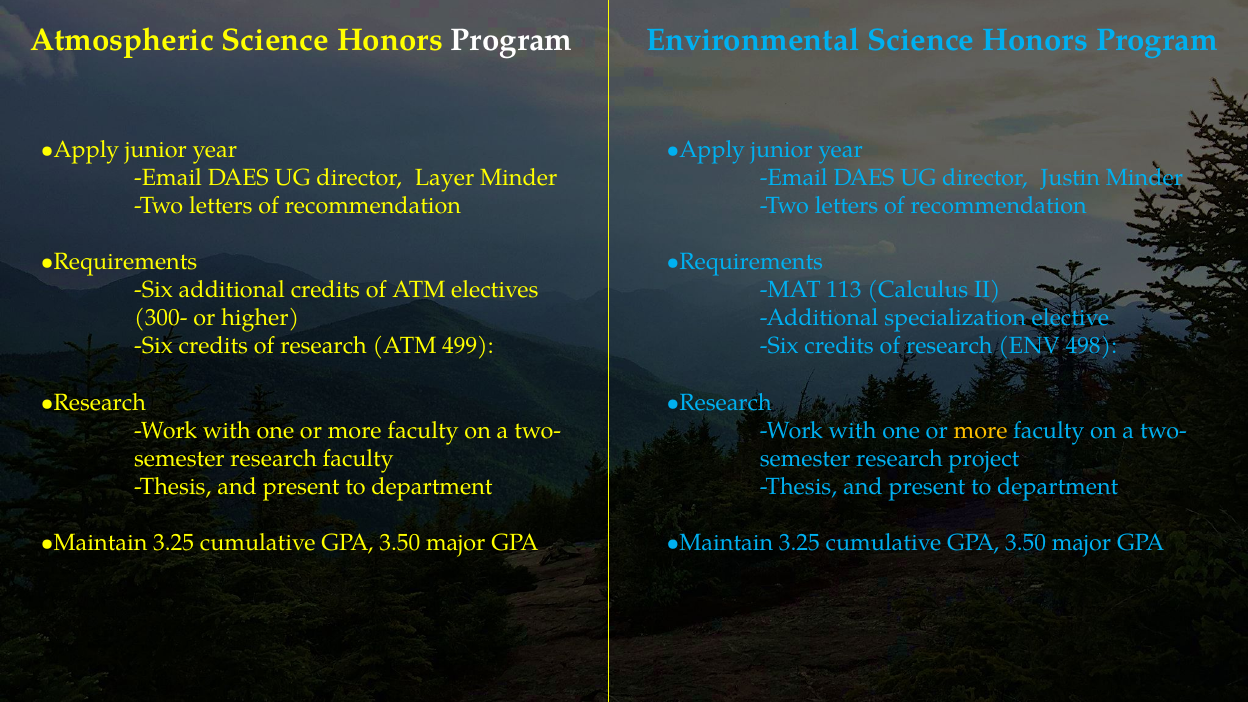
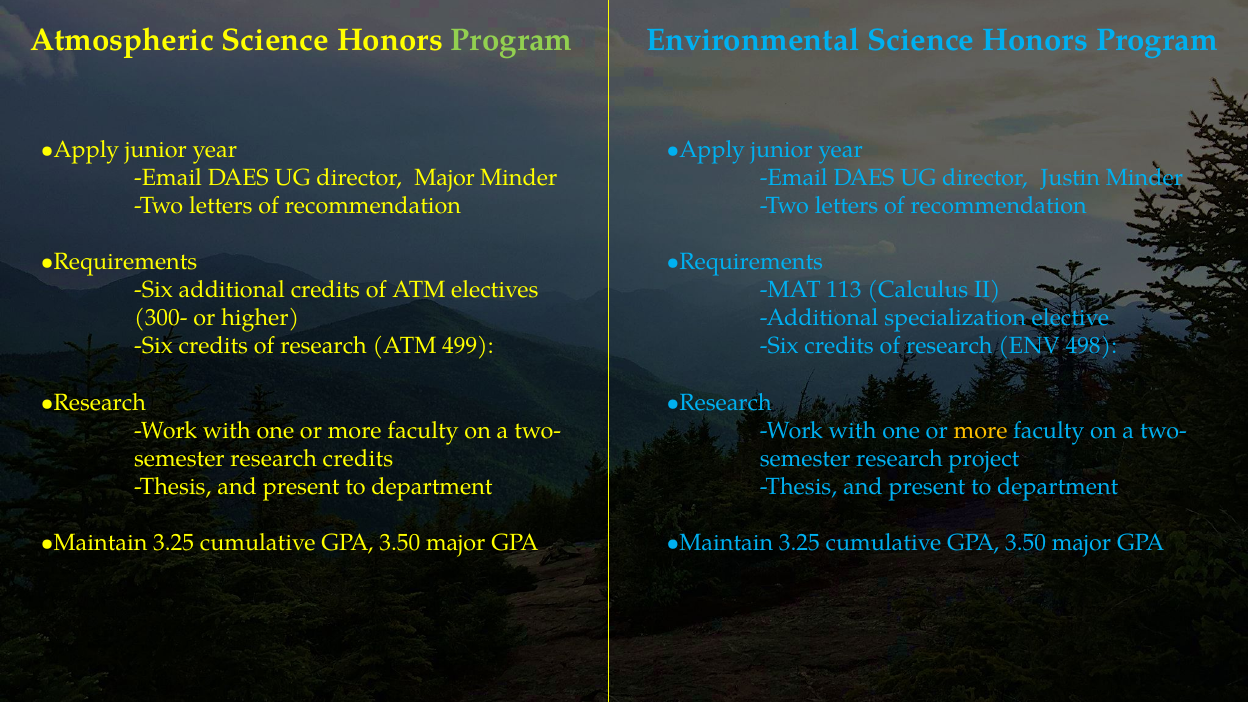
Program colour: white -> light green (512, 40)
director Layer: Layer -> Major (445, 178)
research faculty: faculty -> credits (358, 458)
